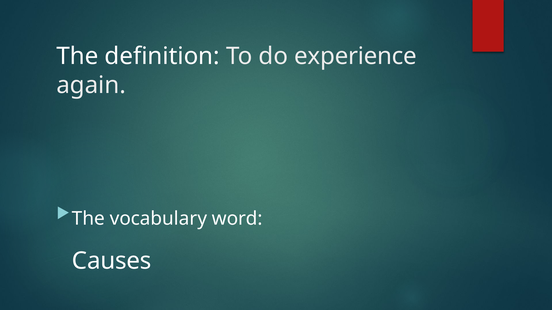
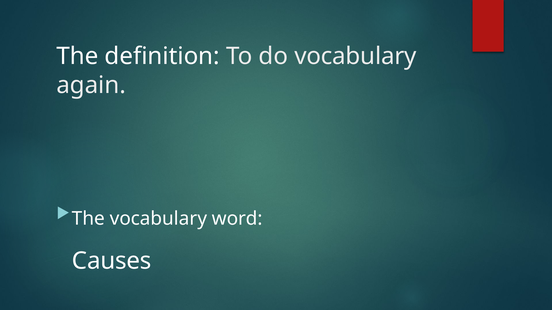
do experience: experience -> vocabulary (355, 56)
